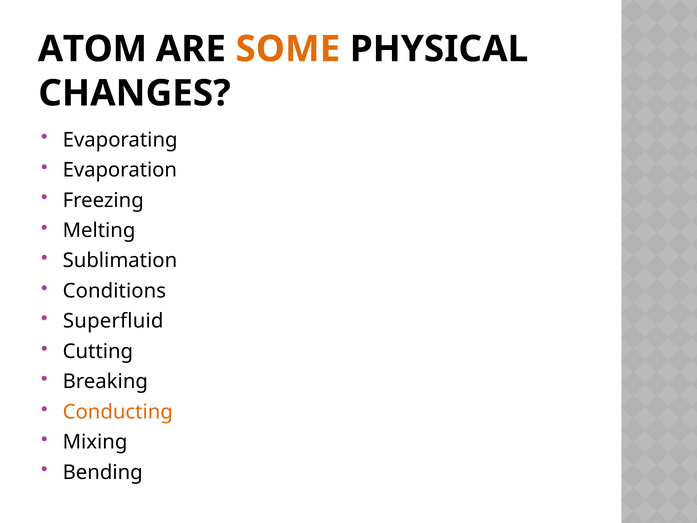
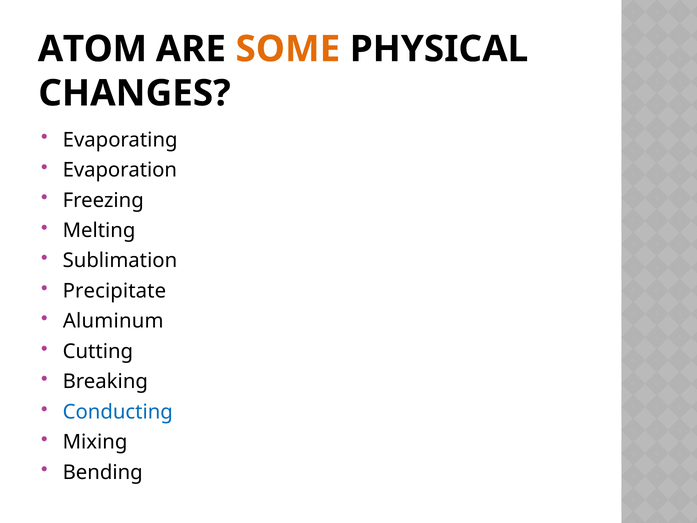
Conditions: Conditions -> Precipitate (114, 291)
Superfluid: Superfluid -> Aluminum (113, 321)
Conducting colour: orange -> blue (118, 412)
